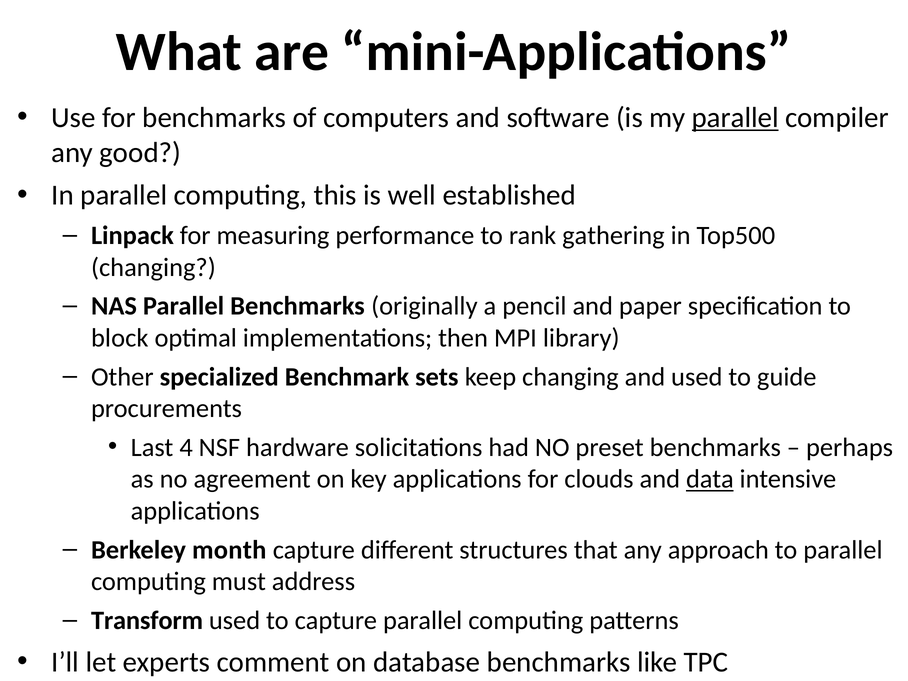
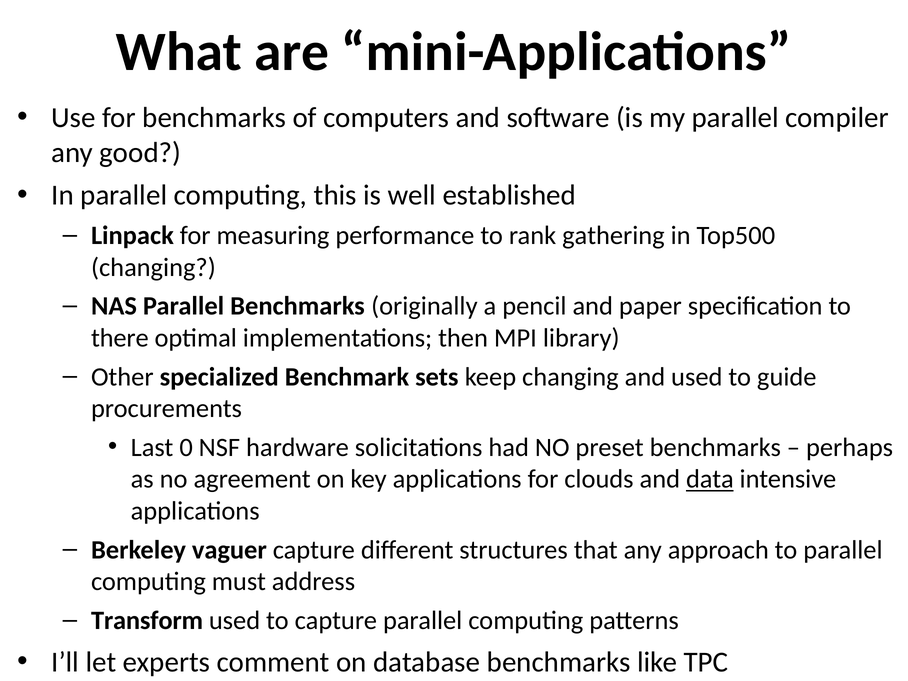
parallel underline: present -> none (735, 118)
block: block -> there (120, 338)
4: 4 -> 0 (186, 447)
month: month -> vaguer (229, 550)
